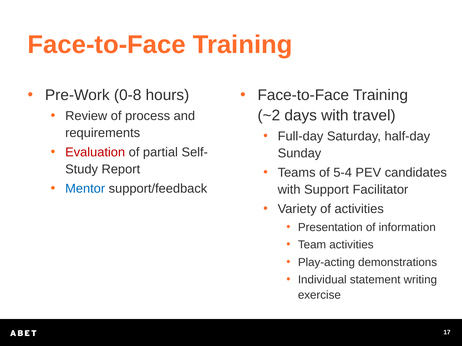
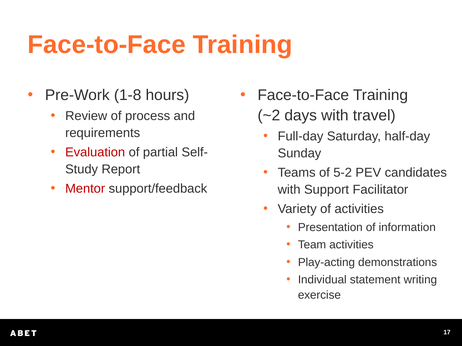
0-8: 0-8 -> 1-8 (128, 95)
5-4: 5-4 -> 5-2 (343, 173)
Mentor colour: blue -> red (85, 189)
